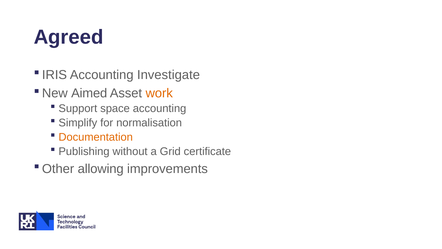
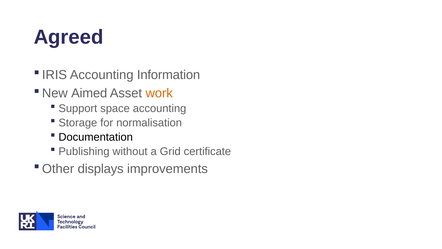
Investigate: Investigate -> Information (169, 75)
Simplify: Simplify -> Storage (78, 123)
Documentation colour: orange -> black (96, 137)
allowing: allowing -> displays (101, 169)
